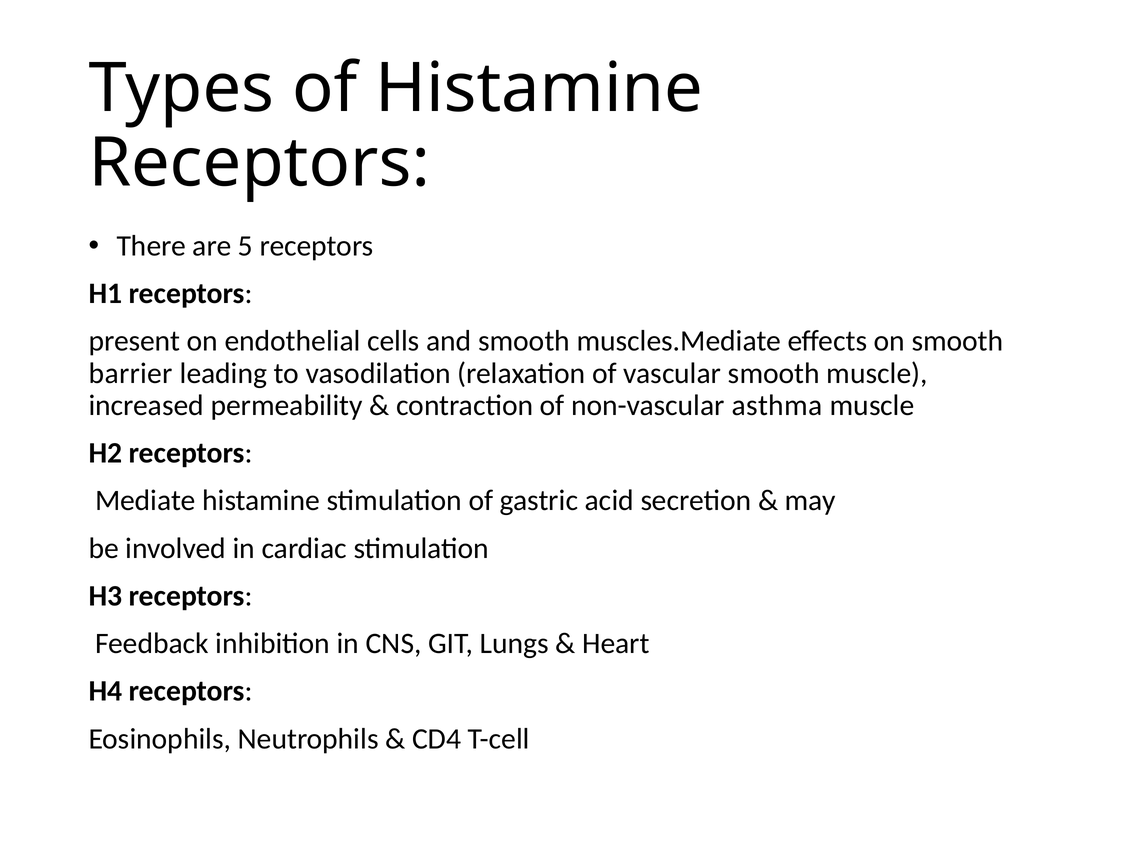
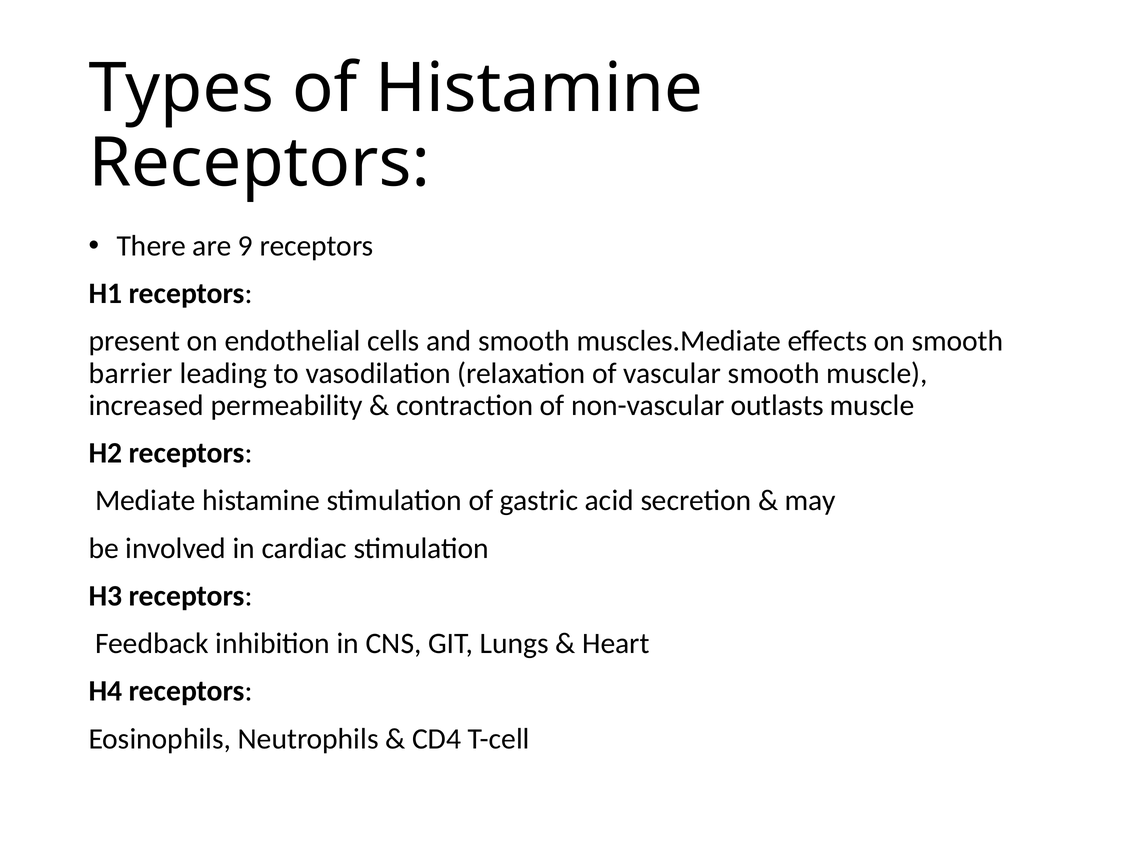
5: 5 -> 9 (245, 246)
asthma: asthma -> outlasts (777, 405)
